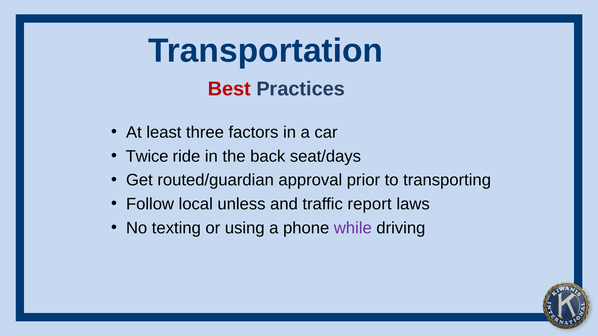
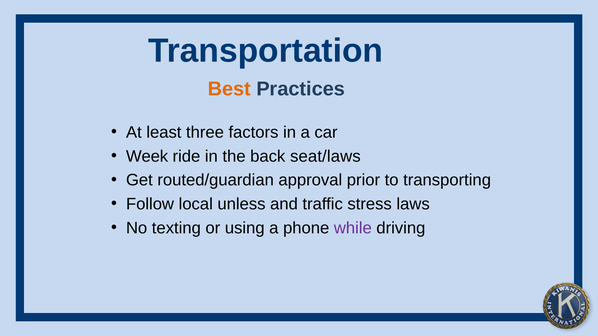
Best colour: red -> orange (229, 89)
Twice: Twice -> Week (147, 156)
seat/days: seat/days -> seat/laws (325, 156)
report: report -> stress (370, 204)
